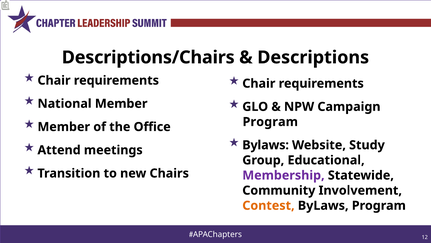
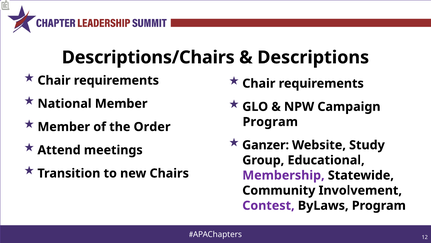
Office: Office -> Order (152, 127)
Bylaws: Bylaws -> Ganzer (266, 145)
Contest colour: orange -> purple (268, 205)
